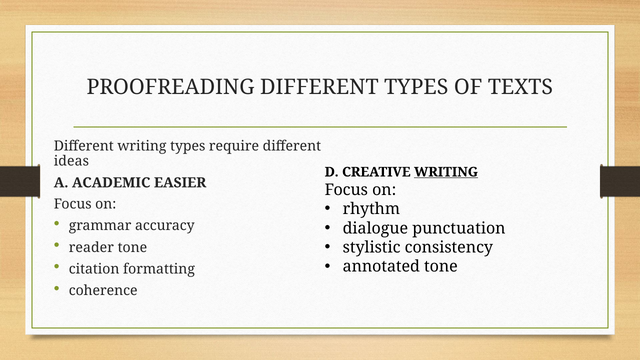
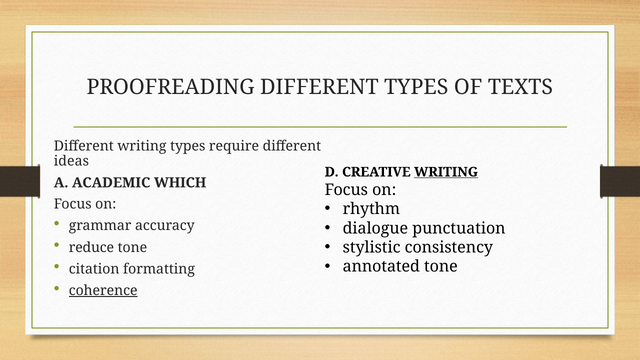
EASIER: EASIER -> WHICH (180, 183)
reader: reader -> reduce (91, 247)
coherence underline: none -> present (103, 291)
